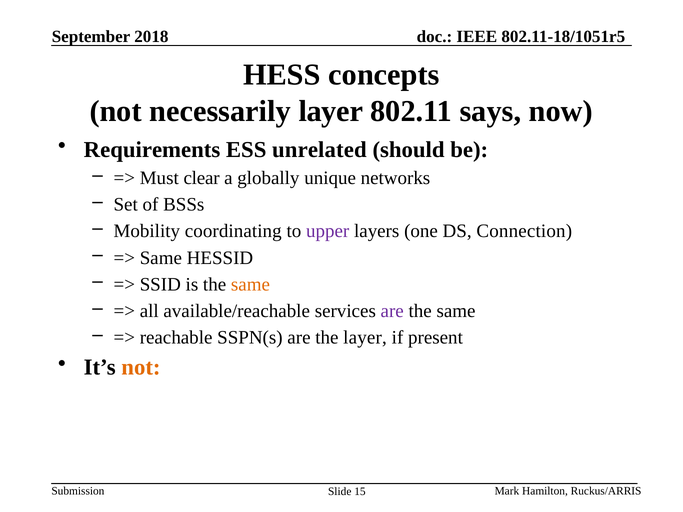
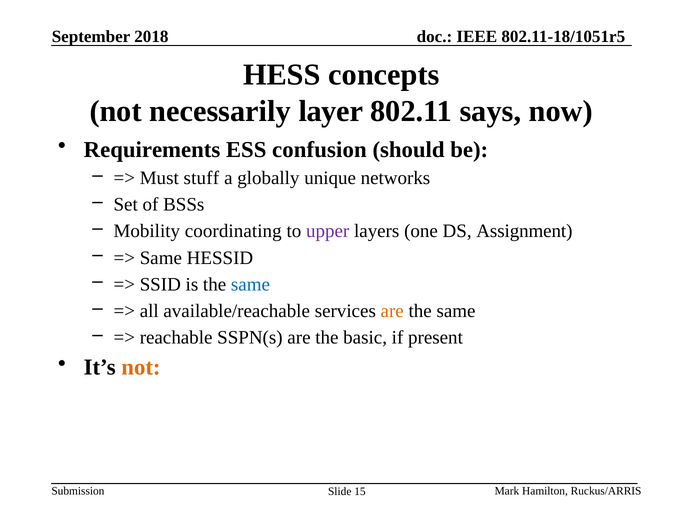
unrelated: unrelated -> confusion (319, 150)
clear: clear -> stuff (201, 178)
Connection: Connection -> Assignment (524, 231)
same colour: orange -> blue (250, 284)
are colour: purple -> orange (392, 311)
the layer: layer -> basic (365, 338)
